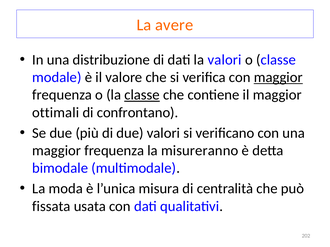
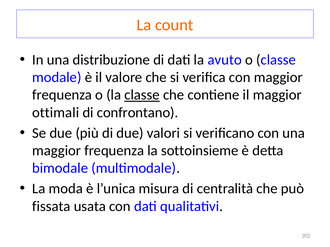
avere: avere -> count (174, 25)
la valori: valori -> avuto (225, 60)
maggior underline: present -> none (278, 77)
misureranno: misureranno -> sottoinsieme (200, 151)
